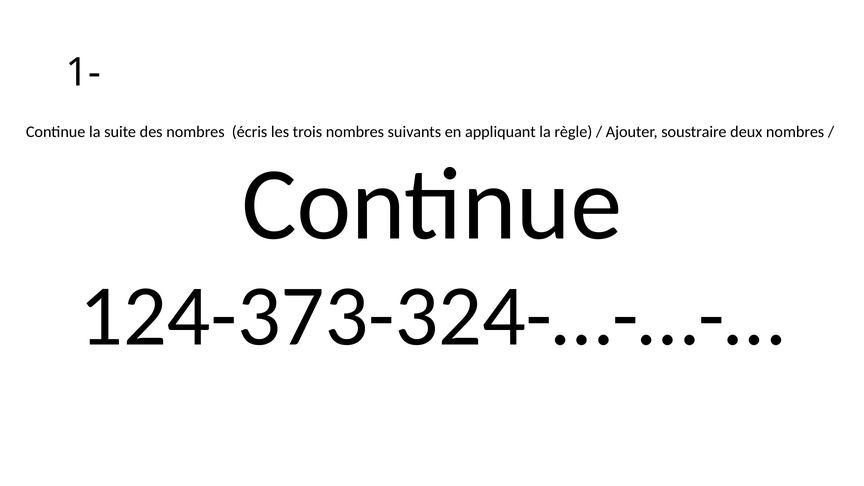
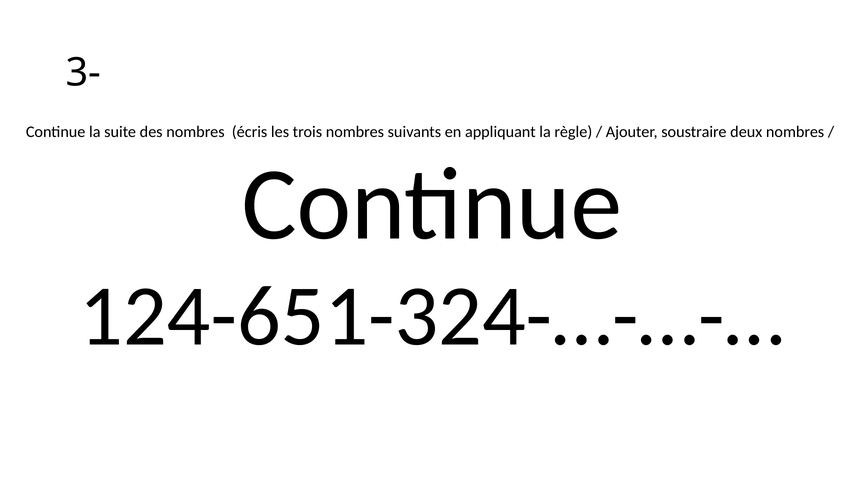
1-: 1- -> 3- (84, 73)
124-373-324-…-…-…: 124-373-324-…-…-… -> 124-651-324-…-…-… (432, 316)
